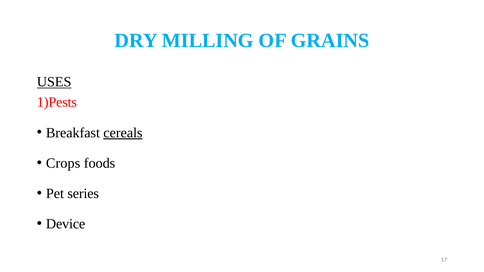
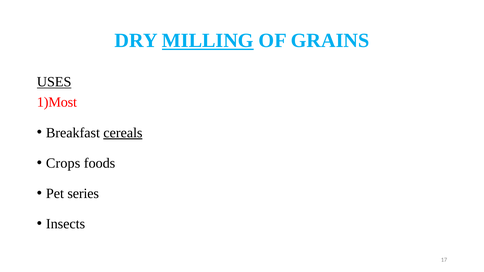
MILLING underline: none -> present (208, 41)
1)Pests: 1)Pests -> 1)Most (57, 102)
Device: Device -> Insects (66, 224)
